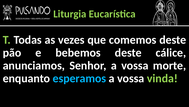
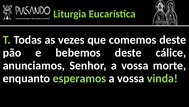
esperamos colour: light blue -> light green (79, 78)
